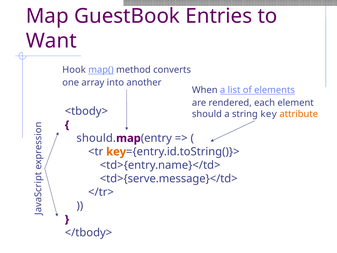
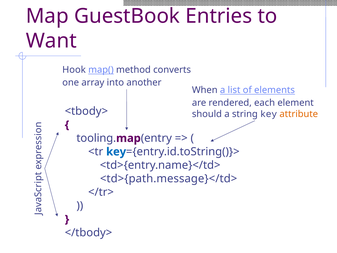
should: should -> tooling (96, 138)
key colour: orange -> blue (116, 152)
<td>{serve.message}</td>: <td>{serve.message}</td> -> <td>{path.message}</td> (169, 179)
